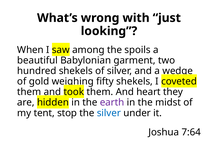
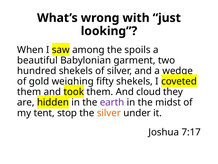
heart: heart -> cloud (149, 92)
silver colour: blue -> orange (109, 113)
7:64: 7:64 -> 7:17 (191, 132)
